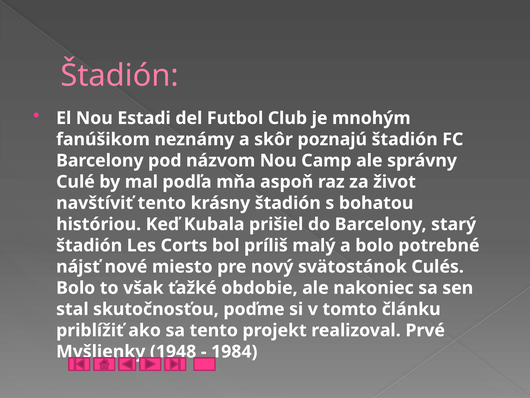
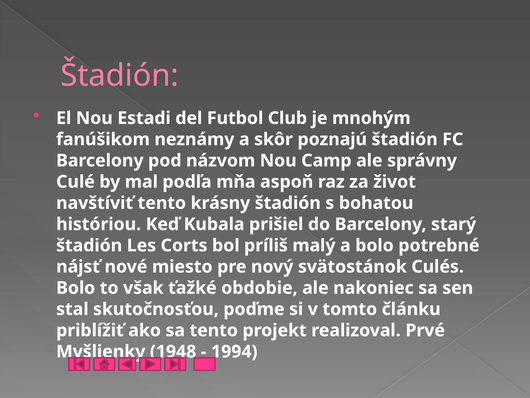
1984: 1984 -> 1994 (234, 351)
